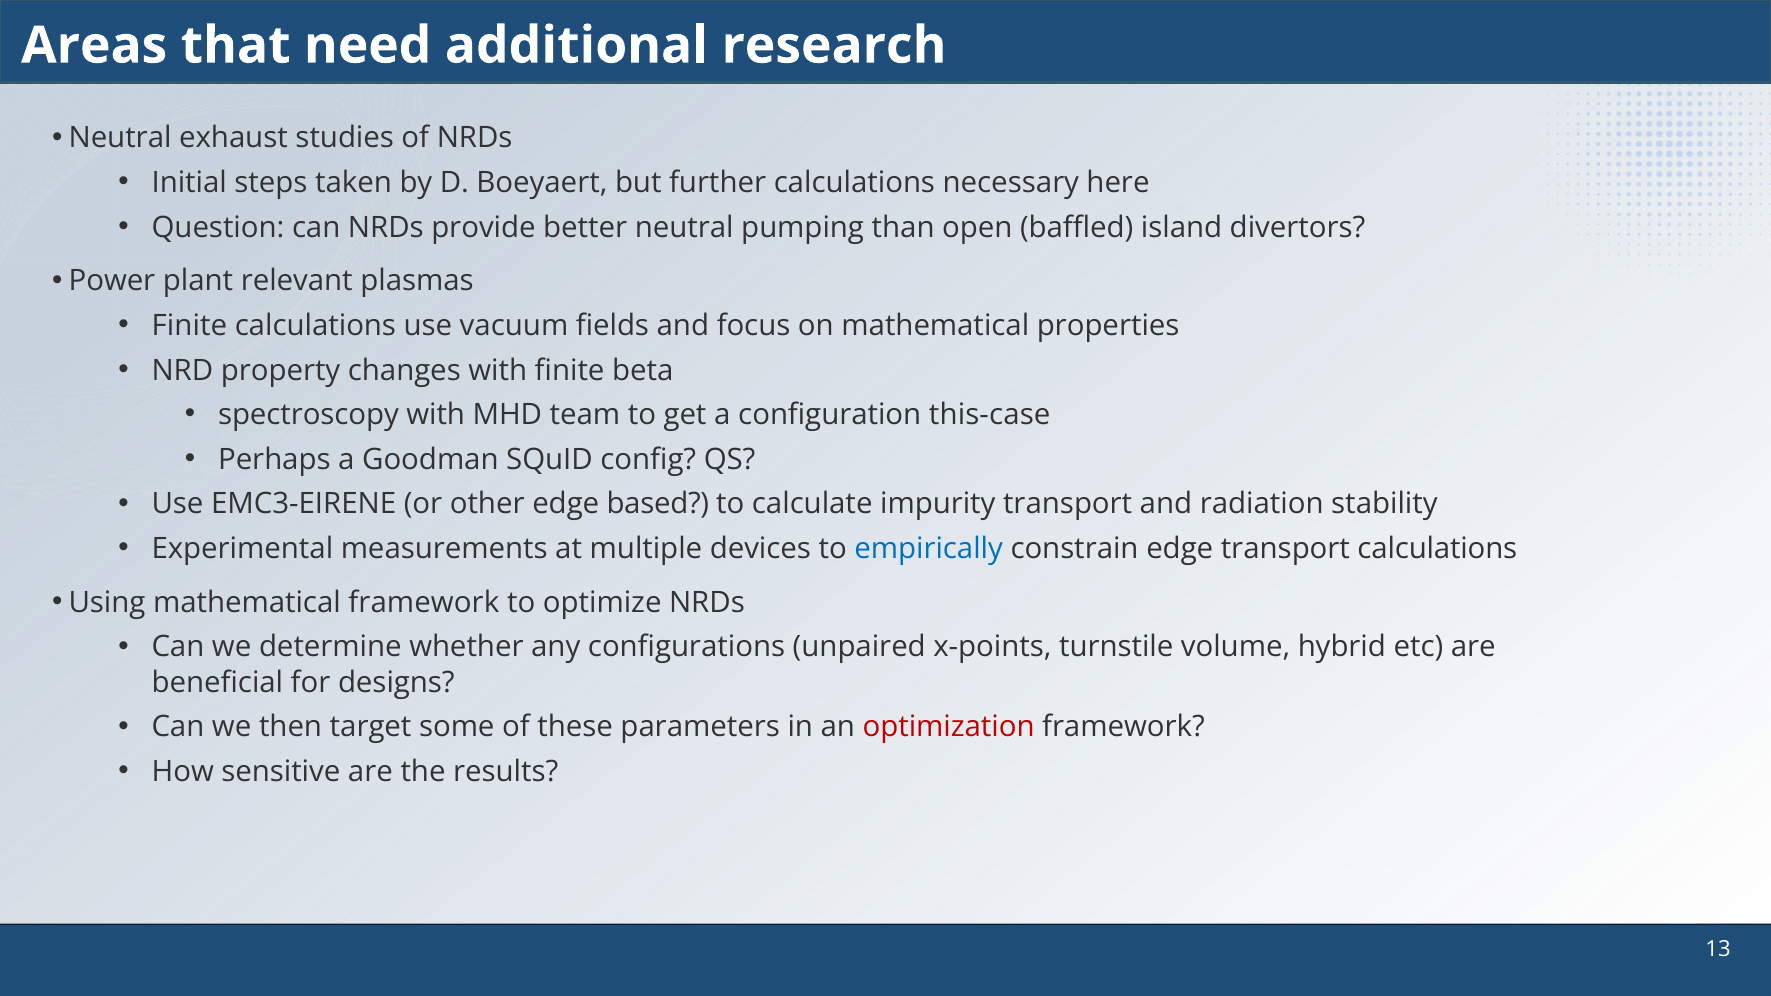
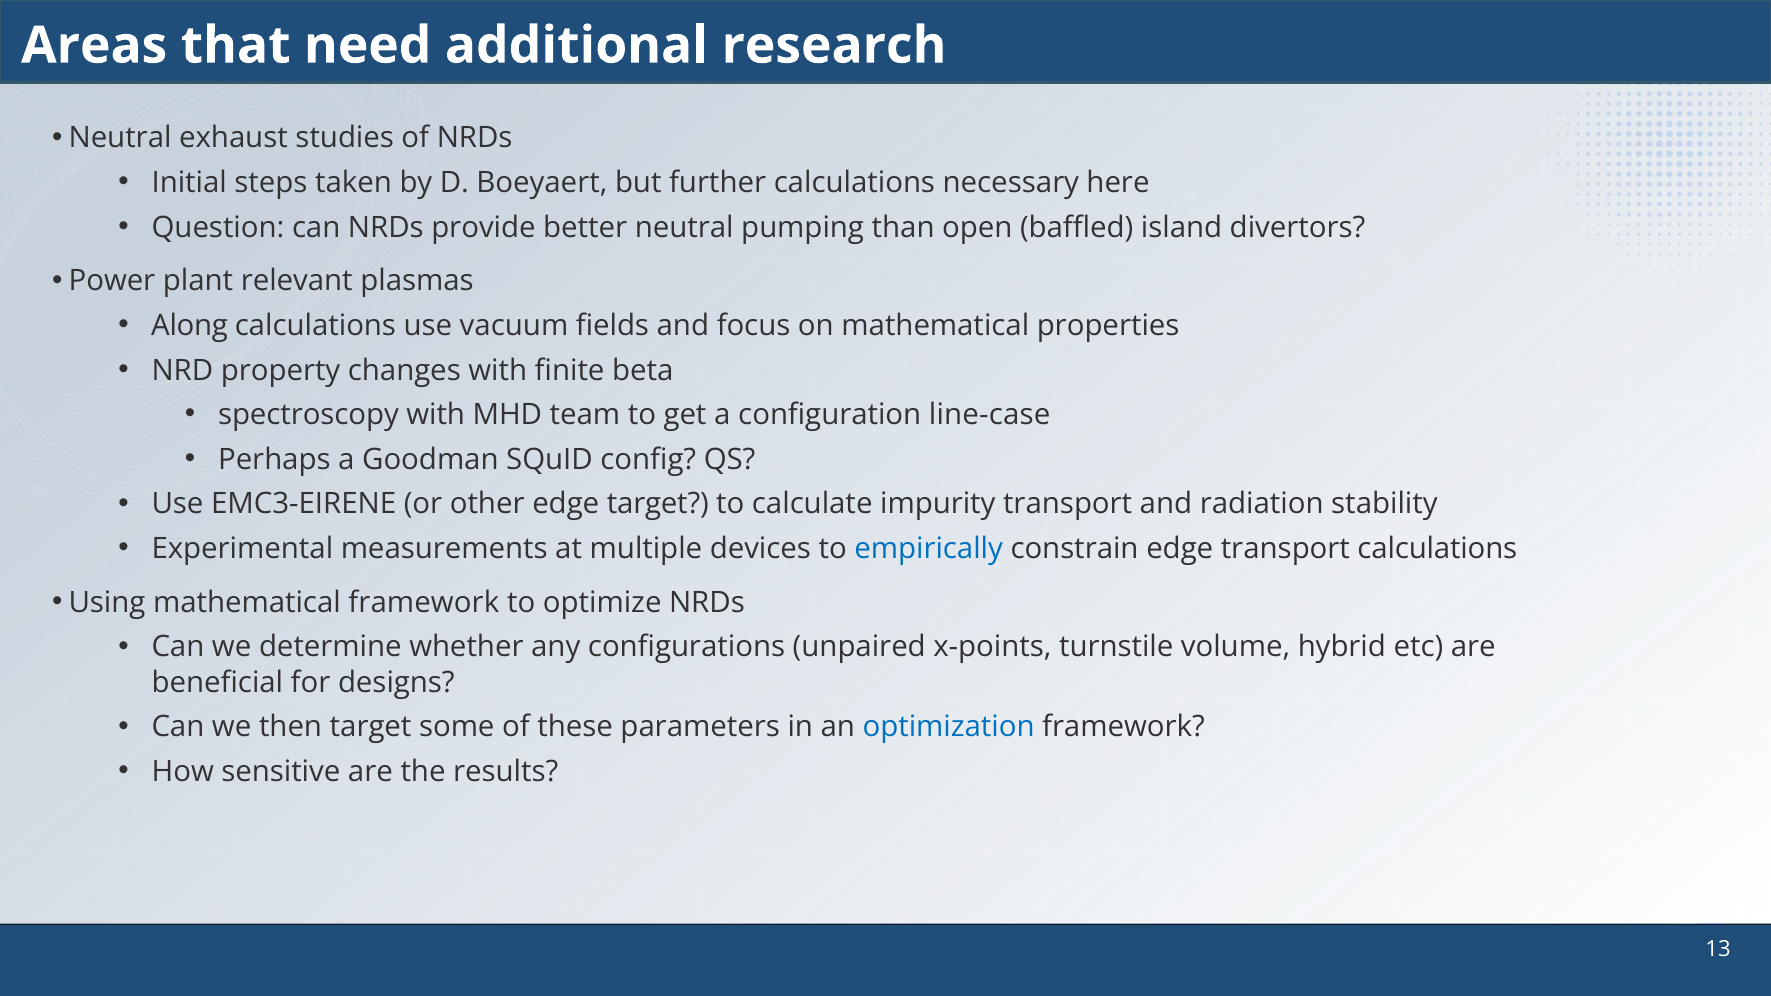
Finite: Finite -> Along (190, 326)
this-case: this-case -> line-case (990, 415)
edge based: based -> target (658, 504)
optimization colour: red -> blue (949, 727)
